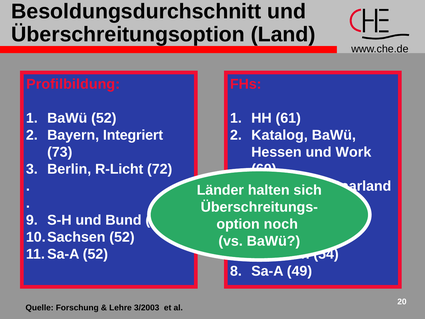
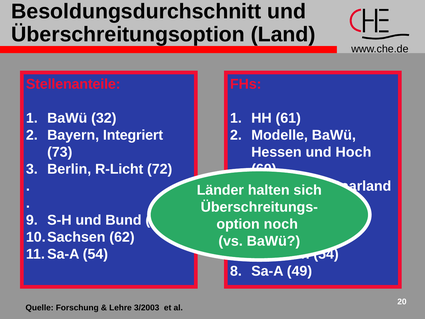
Profilbildung: Profilbildung -> Stellenanteile (73, 84)
BaWü 52: 52 -> 32 (104, 118)
Katalog: Katalog -> Modelle (280, 135)
Work: Work -> Hoch (353, 152)
52: 52 -> 62 (122, 237)
52: 52 -> 54 (95, 254)
